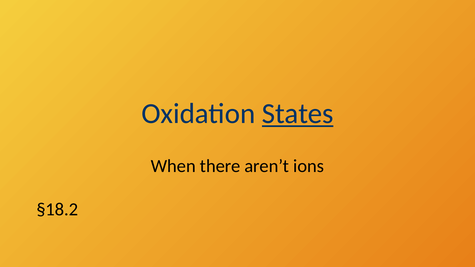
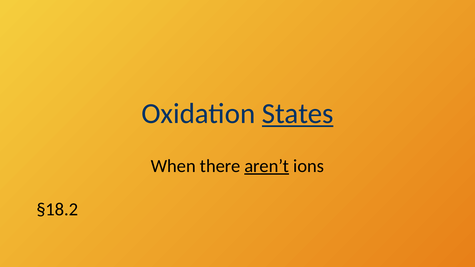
aren’t underline: none -> present (267, 166)
